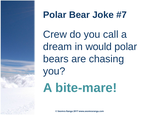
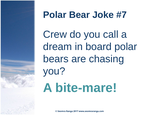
would: would -> board (99, 47)
